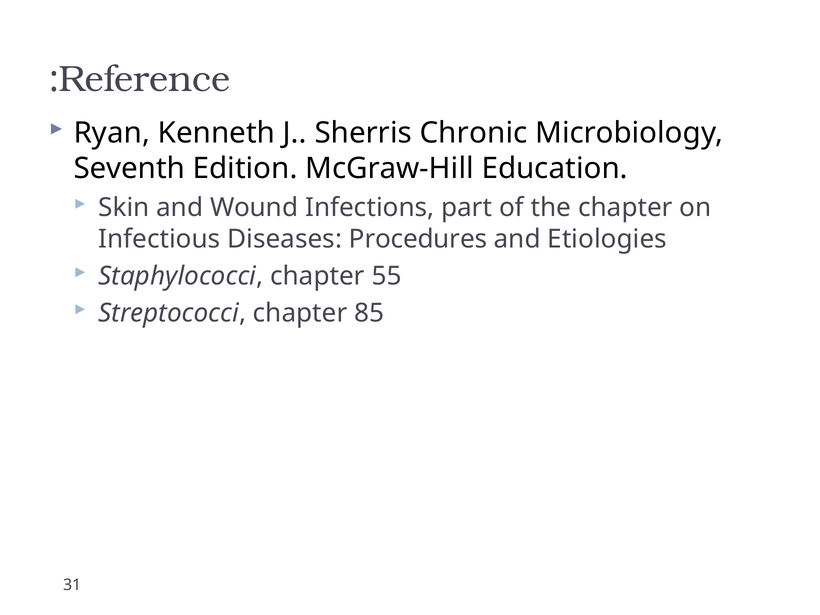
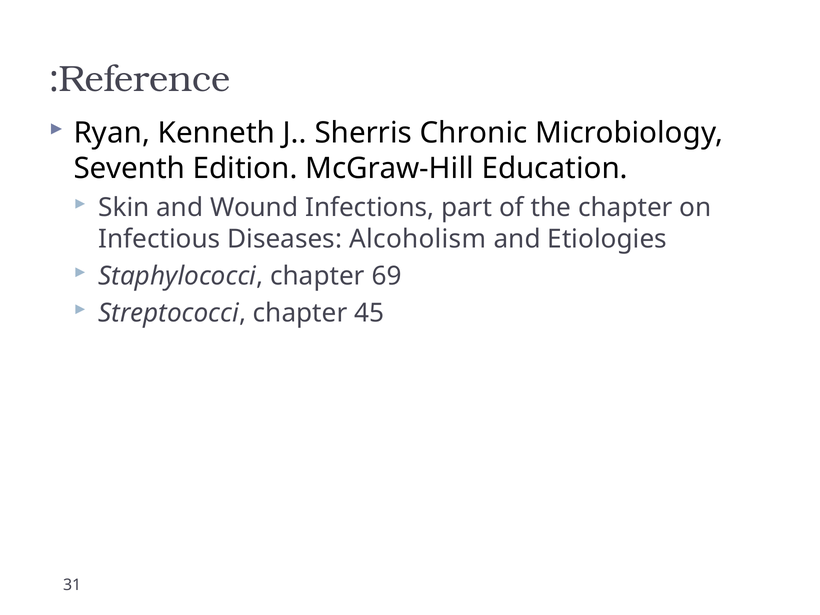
Procedures: Procedures -> Alcoholism (418, 239)
55: 55 -> 69 (387, 276)
85: 85 -> 45 (369, 313)
